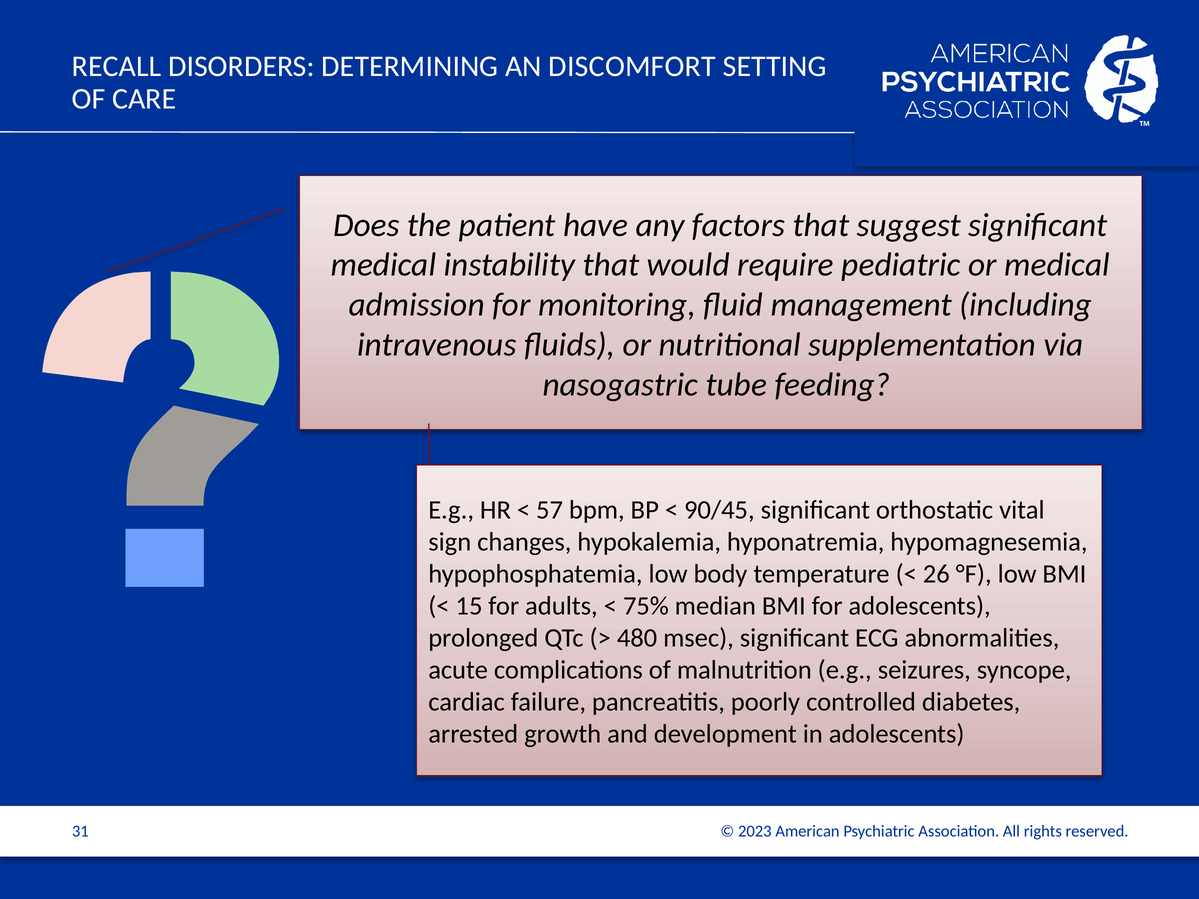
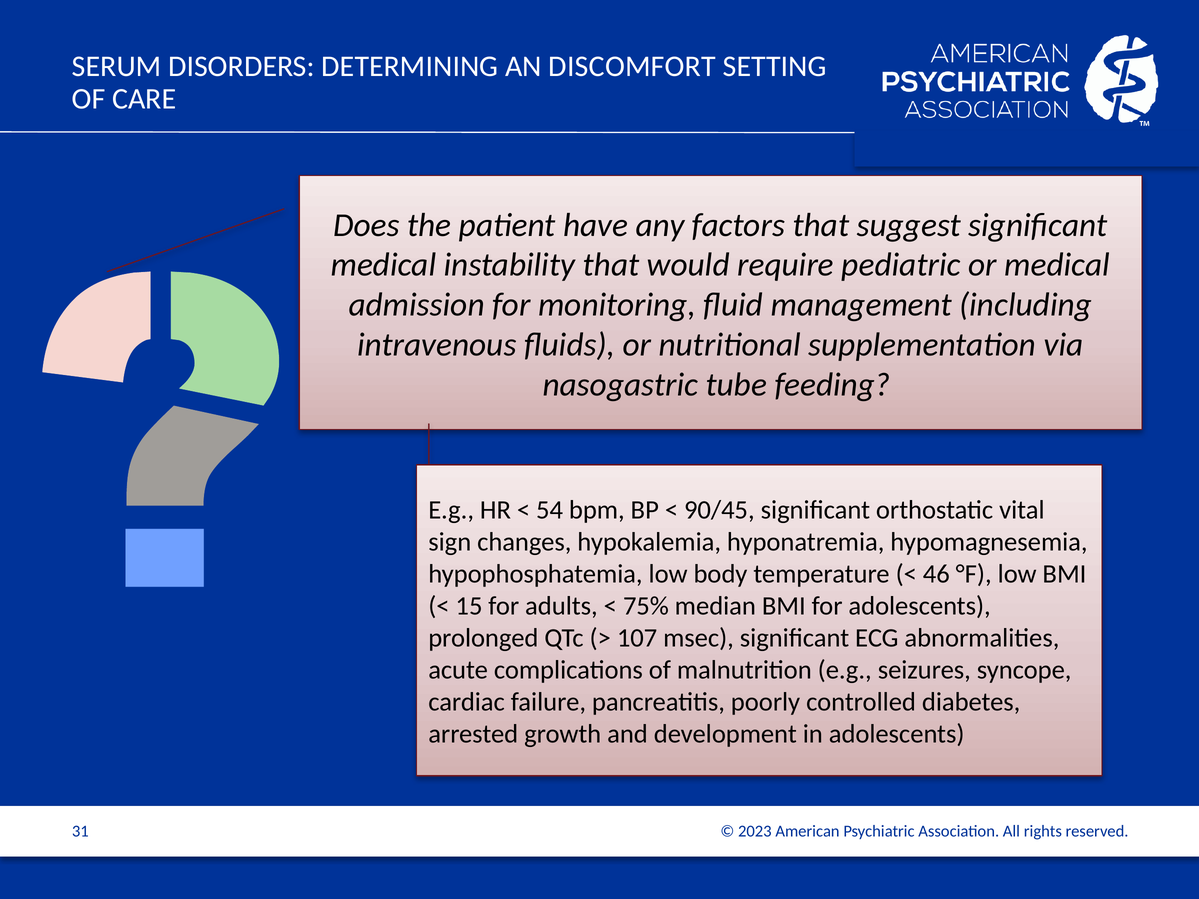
RECALL: RECALL -> SERUM (117, 66)
57: 57 -> 54 (550, 510)
26: 26 -> 46 (936, 574)
480: 480 -> 107 (637, 638)
